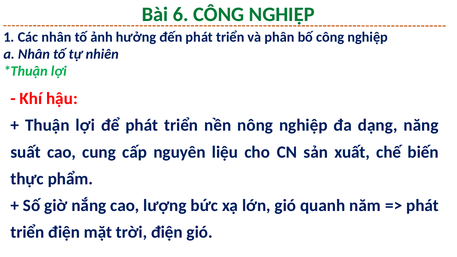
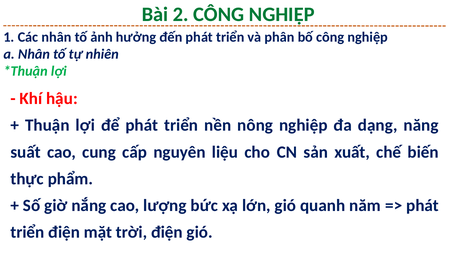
6: 6 -> 2 (181, 14)
